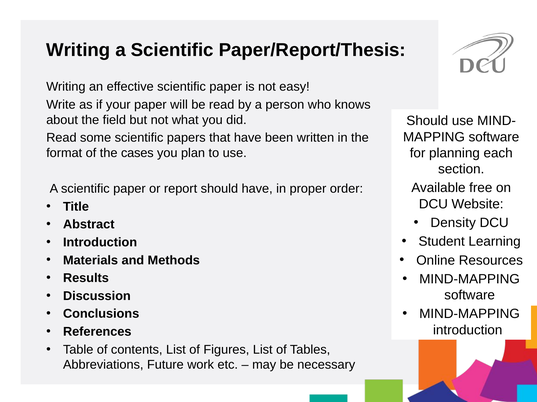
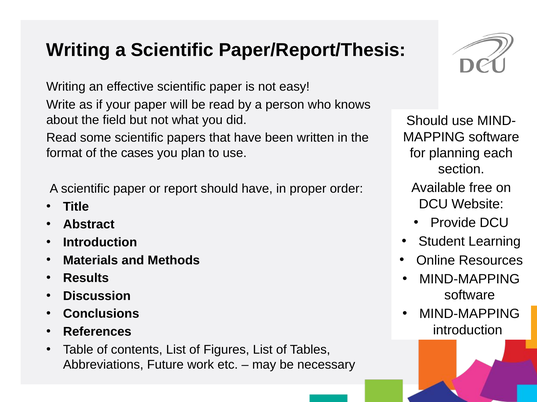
Density: Density -> Provide (453, 223)
